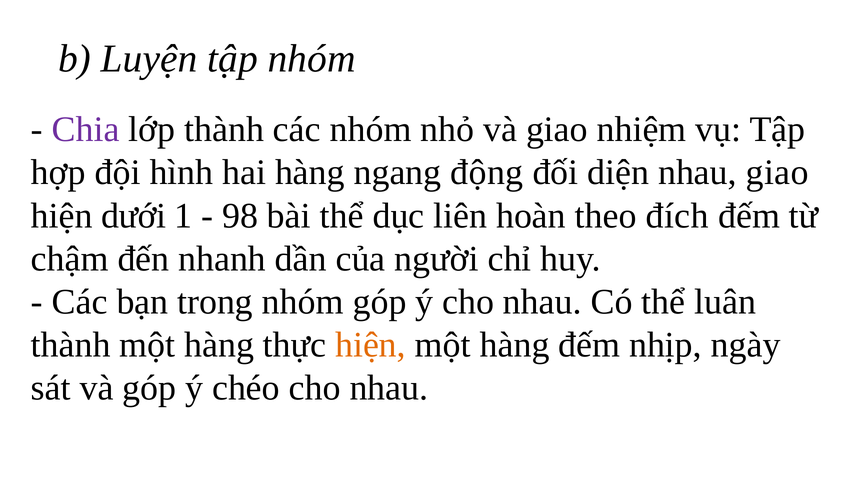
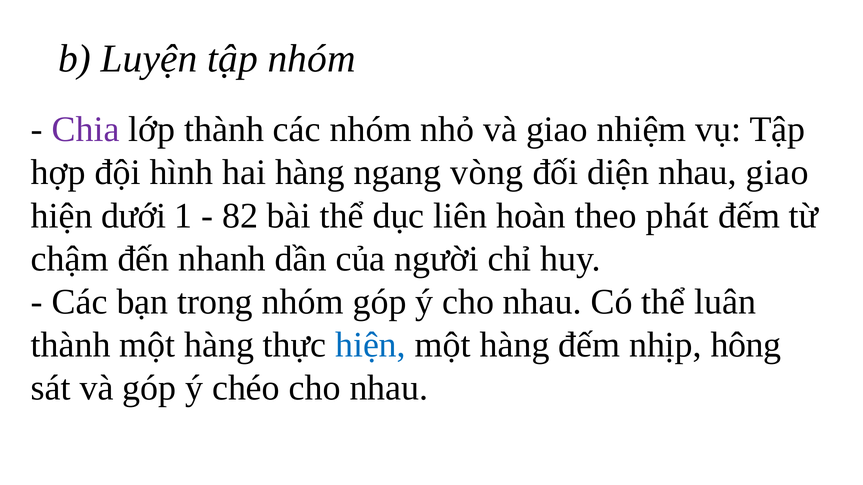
động: động -> vòng (487, 173)
98: 98 -> 82 (240, 216)
đích: đích -> phát (677, 216)
hiện colour: orange -> blue (371, 345)
ngày: ngày -> hông (746, 345)
